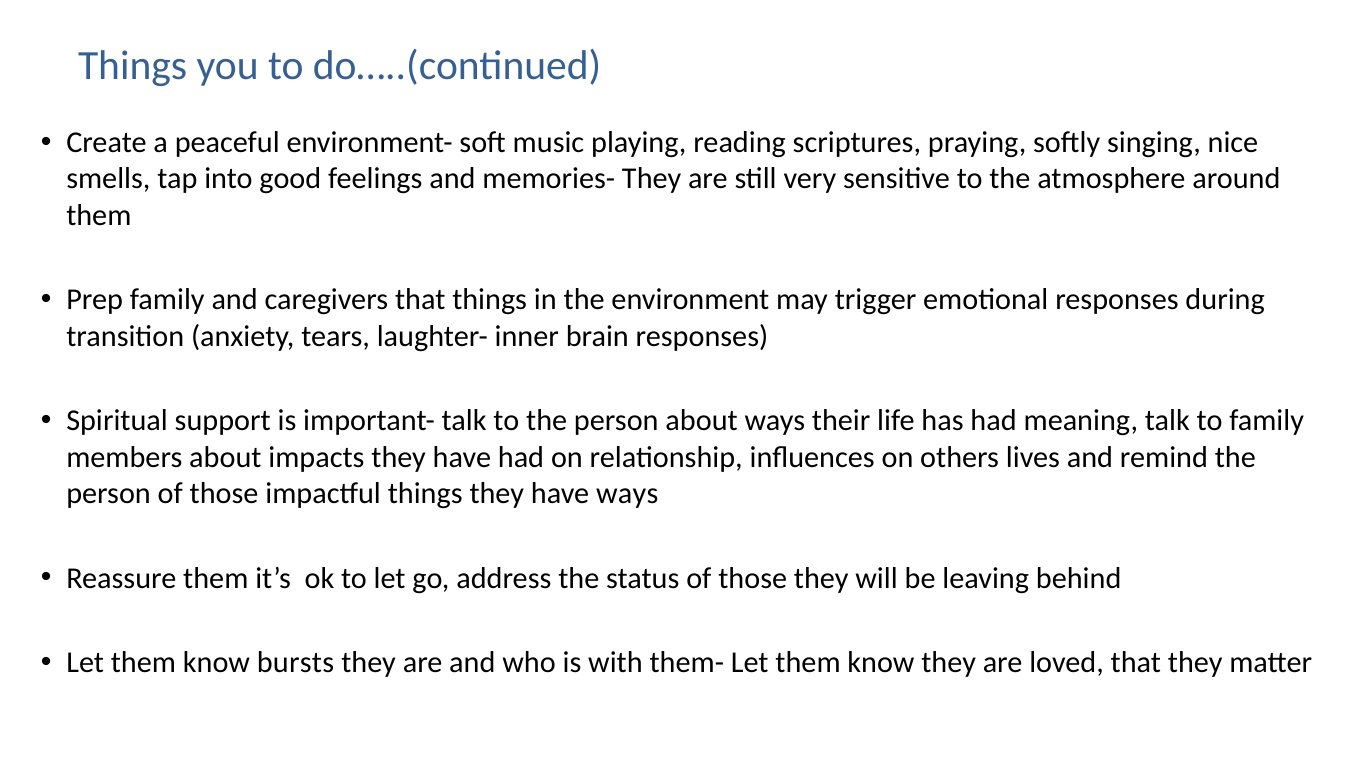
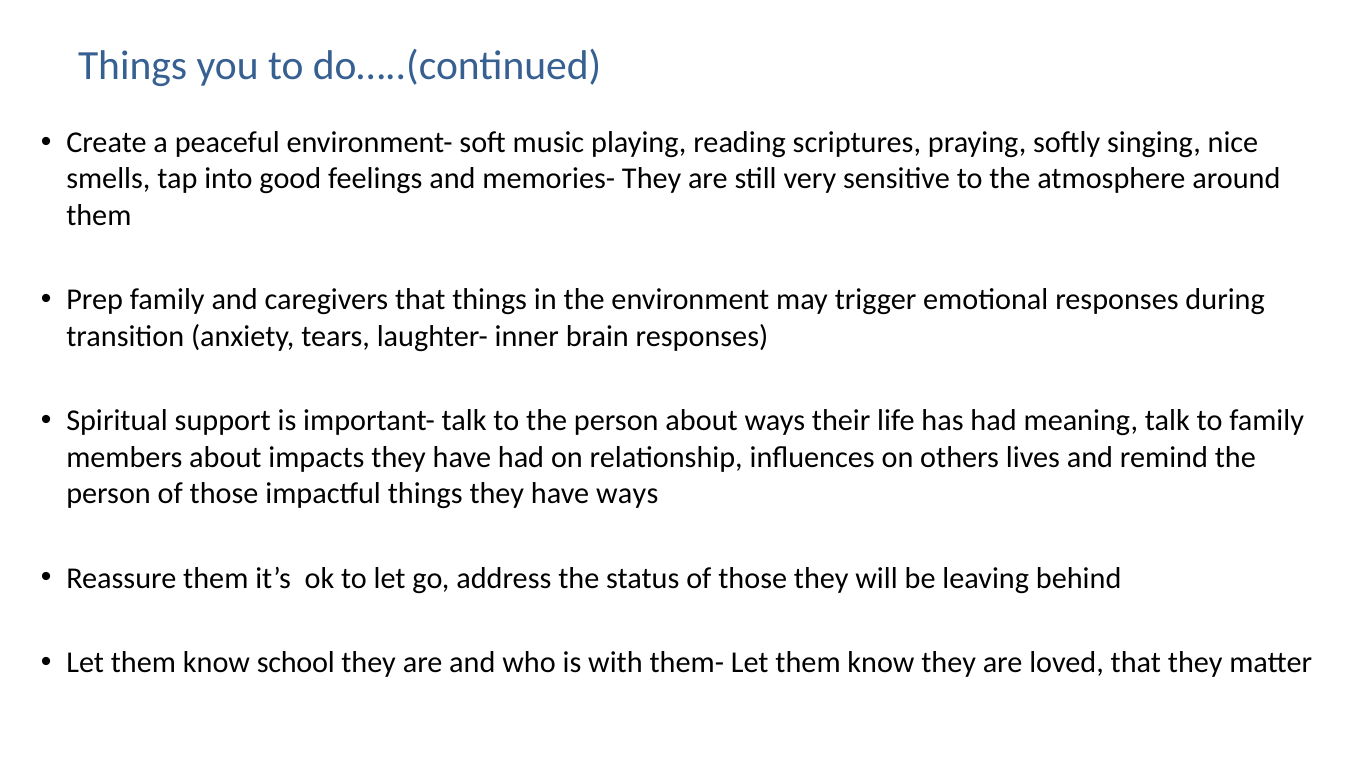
bursts: bursts -> school (296, 663)
